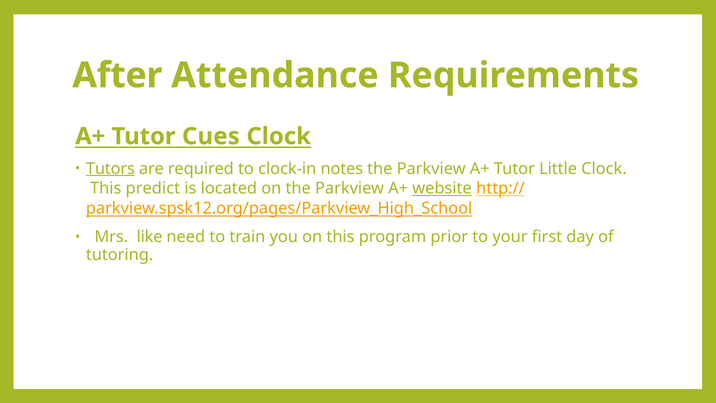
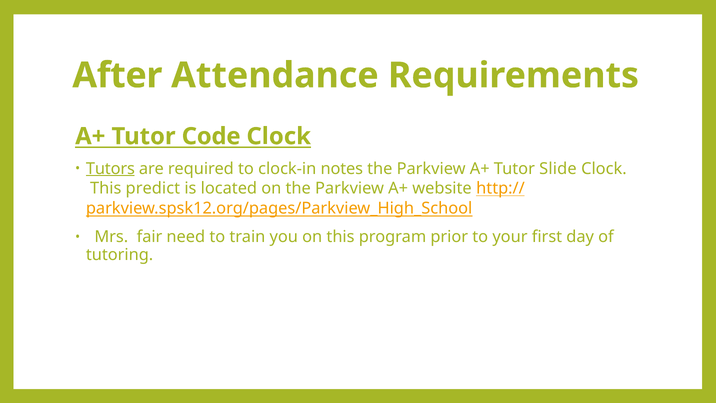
Cues: Cues -> Code (211, 136)
Little: Little -> Slide (558, 168)
website underline: present -> none (442, 188)
like: like -> fair (150, 237)
